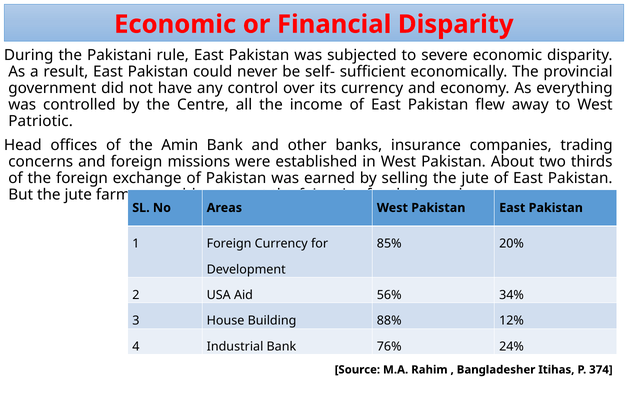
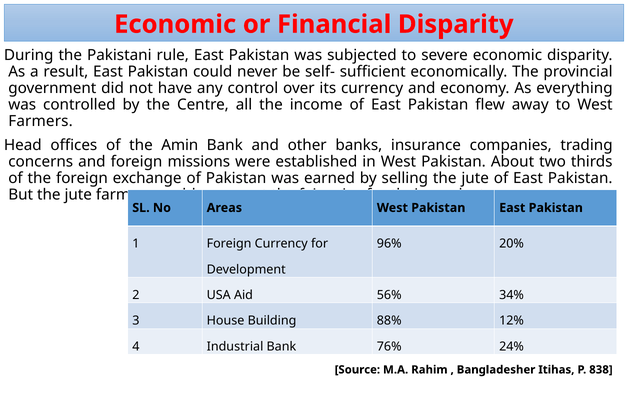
Patriotic: Patriotic -> Farmers (41, 121)
85%: 85% -> 96% (389, 243)
374: 374 -> 838 (601, 369)
